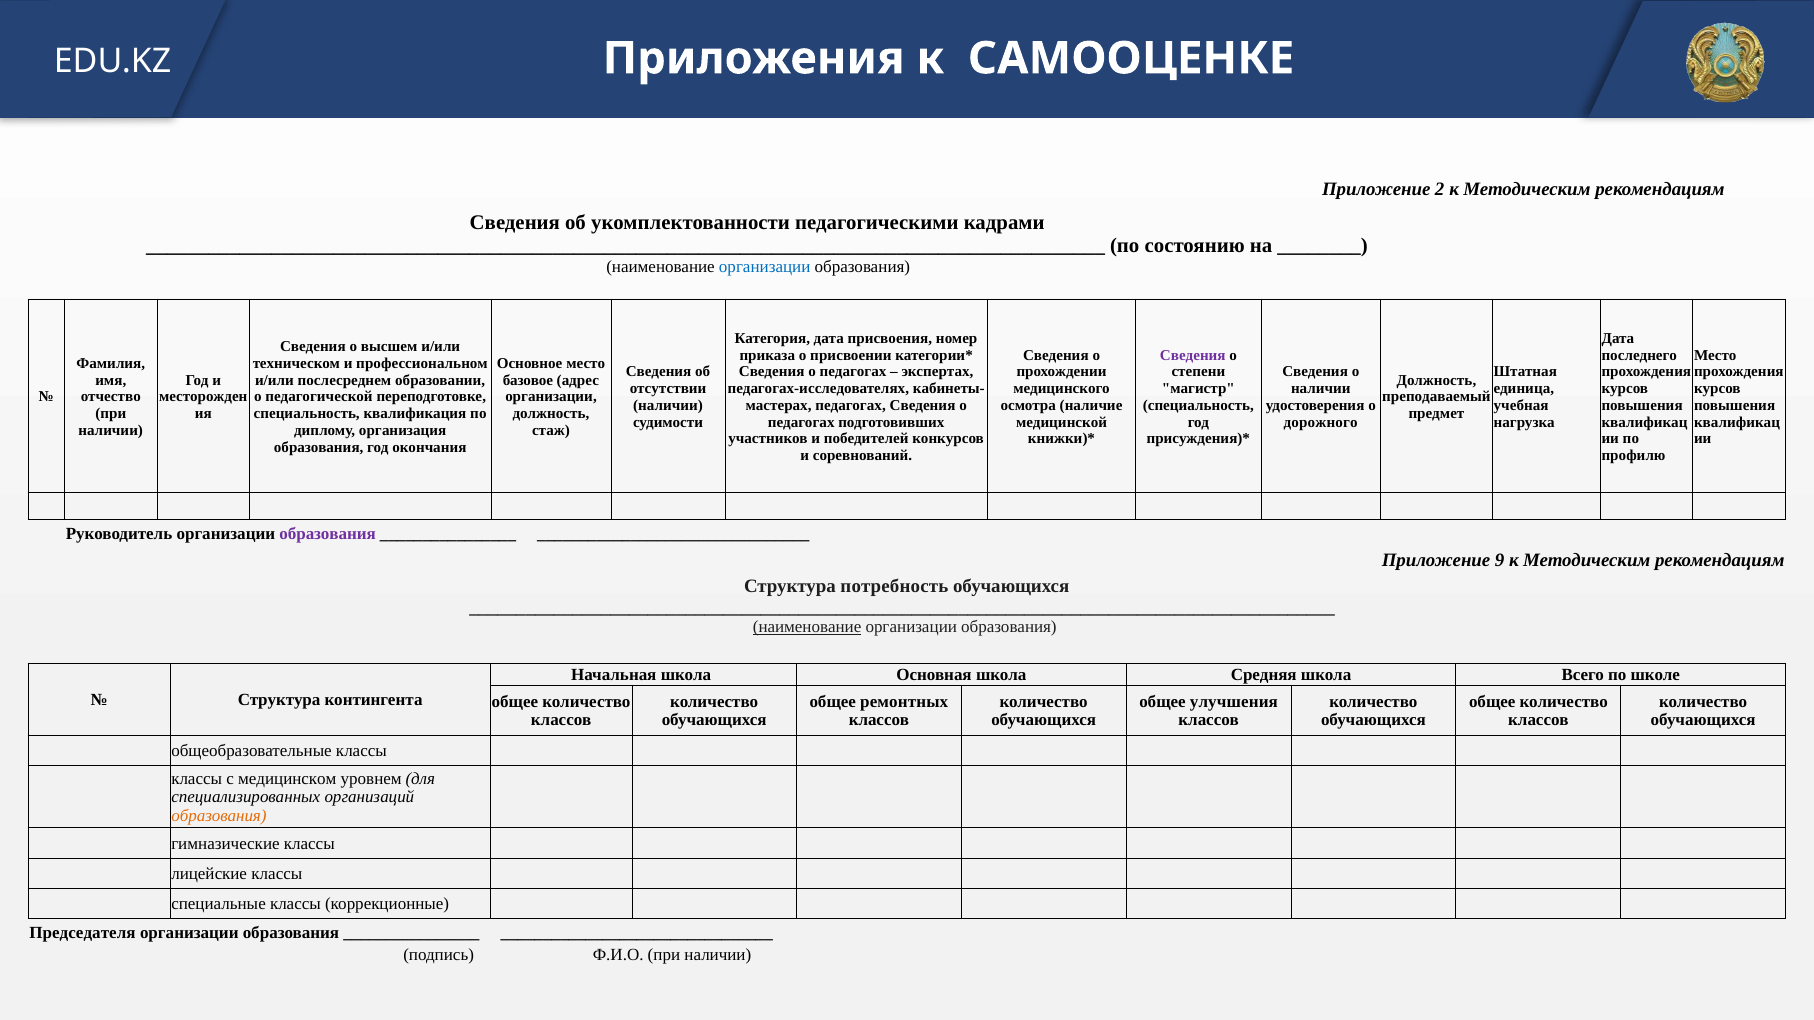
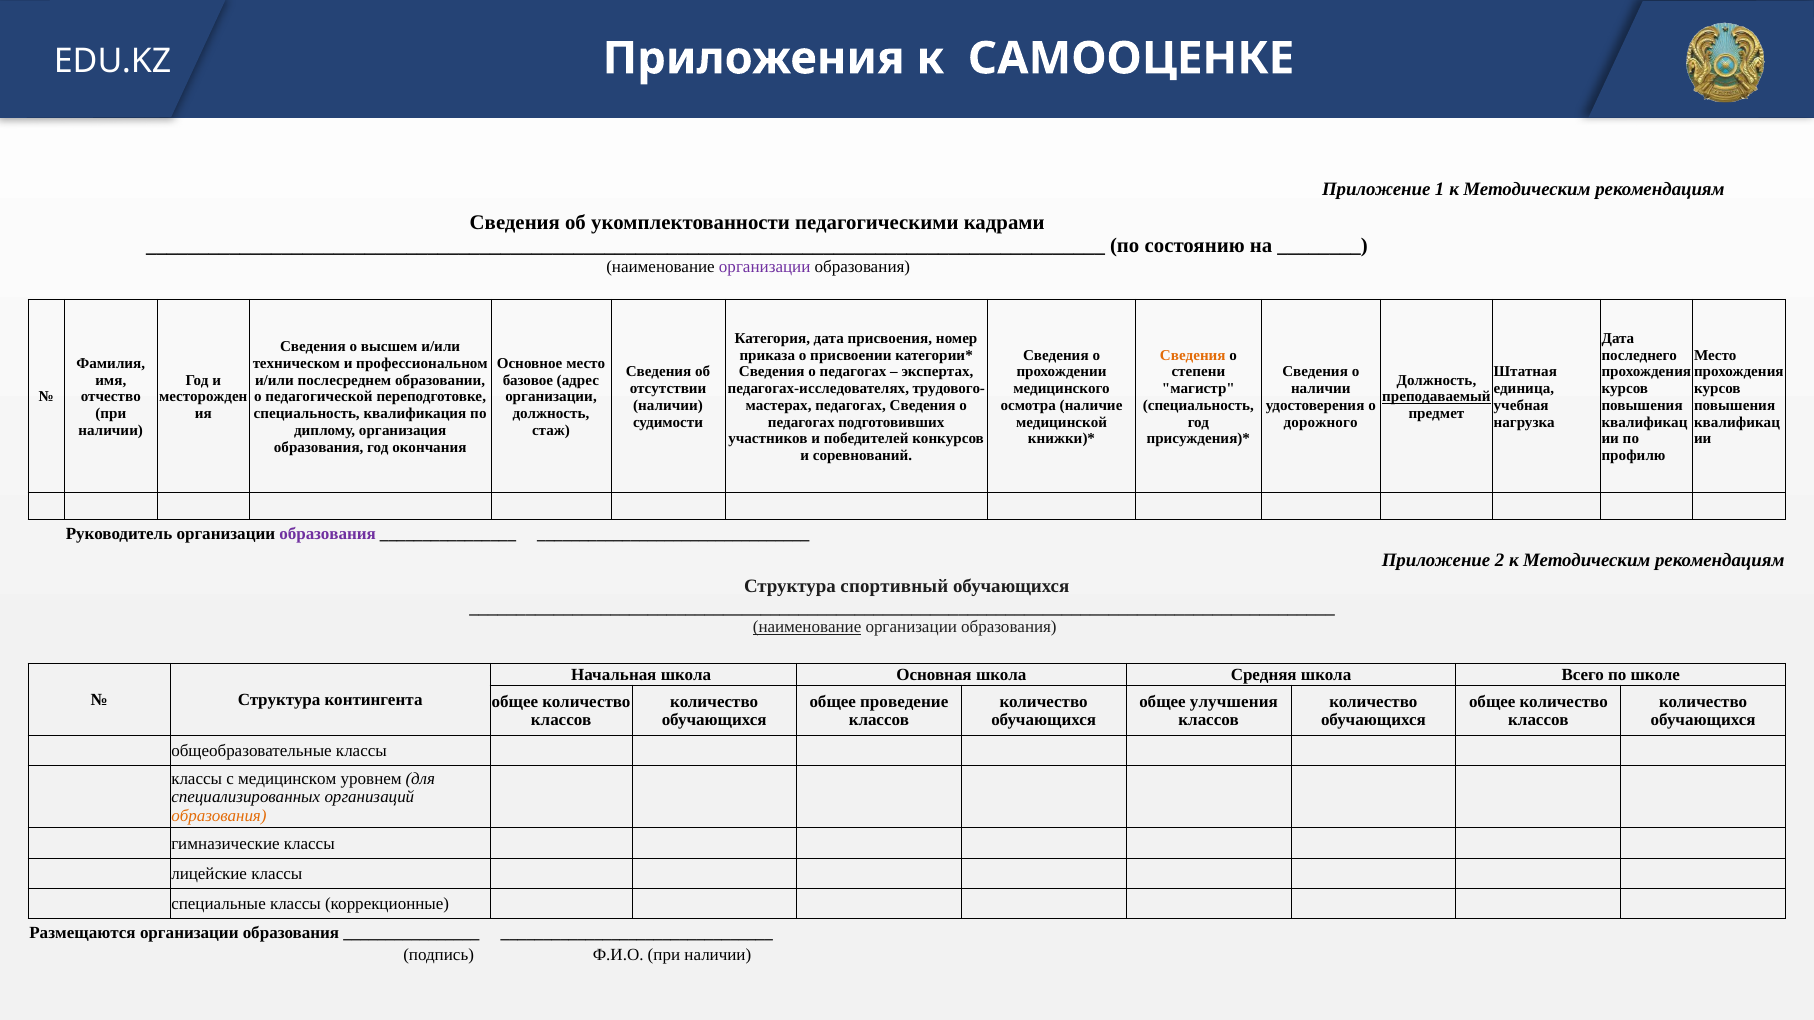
2: 2 -> 1 (1440, 189)
организации colour: blue -> purple (765, 267)
Сведения colour: purple -> orange (1193, 355)
кабинеты-: кабинеты- -> трудового- (949, 389)
преподаваемый underline: none -> present (1436, 397)
9: 9 -> 2 (1500, 561)
потребность: потребность -> спортивный (894, 587)
ремонтных: ремонтных -> проведение (904, 702)
Председателя: Председателя -> Размещаются (82, 933)
